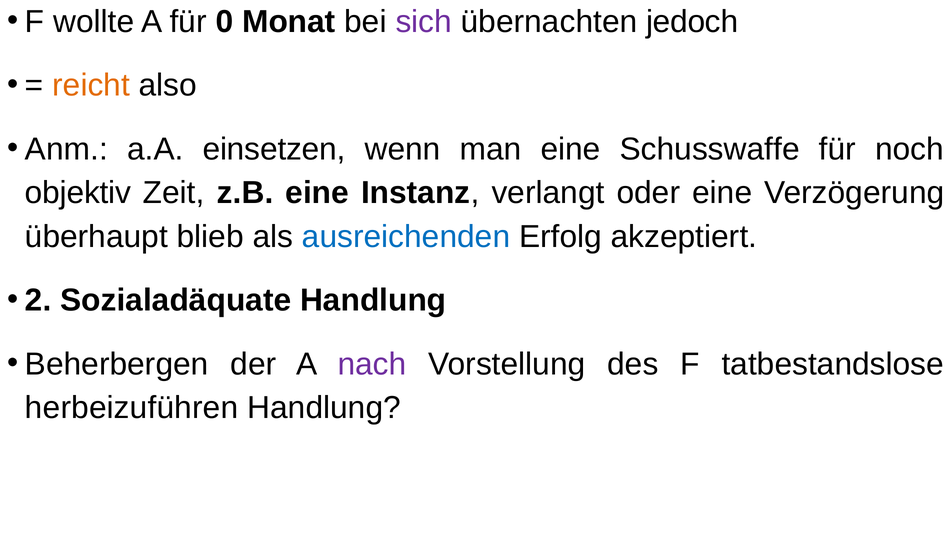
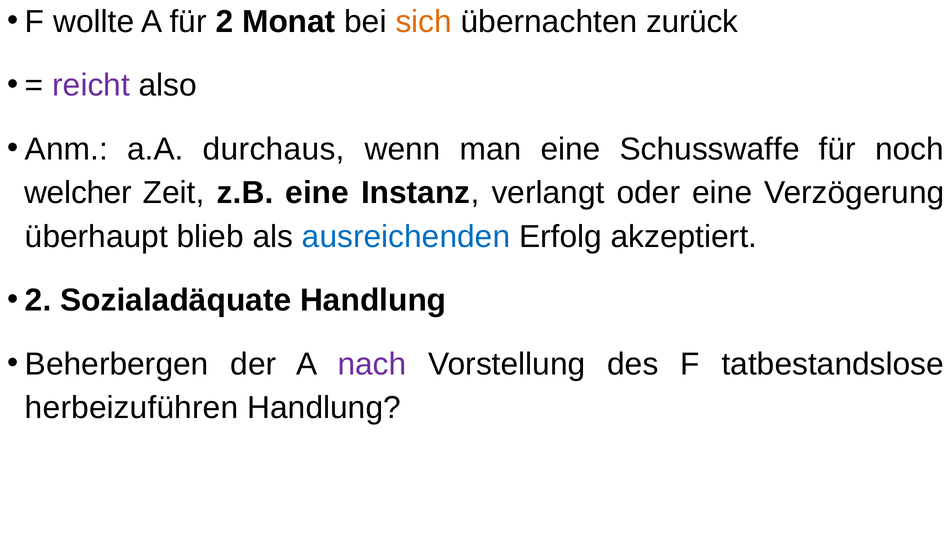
0: 0 -> 2 (224, 22)
sich colour: purple -> orange (424, 22)
jedoch: jedoch -> zurück (692, 22)
reicht colour: orange -> purple (91, 85)
einsetzen: einsetzen -> durchaus (274, 149)
objektiv: objektiv -> welcher (78, 193)
